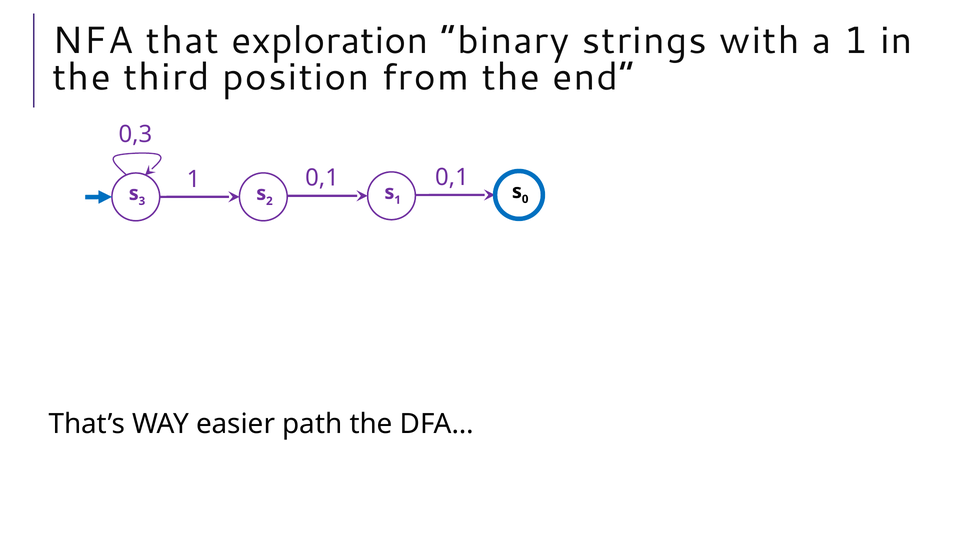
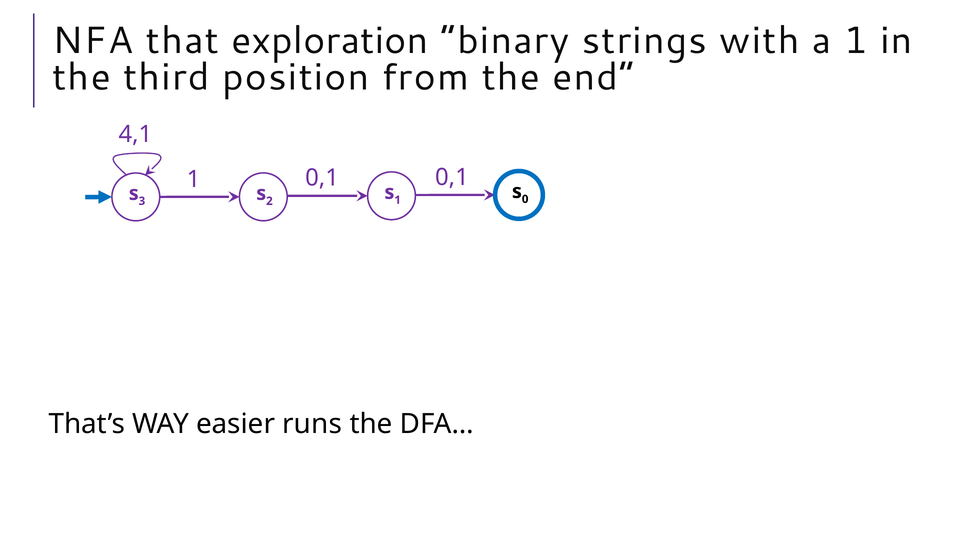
0,3: 0,3 -> 4,1 (135, 134)
path: path -> runs (312, 424)
